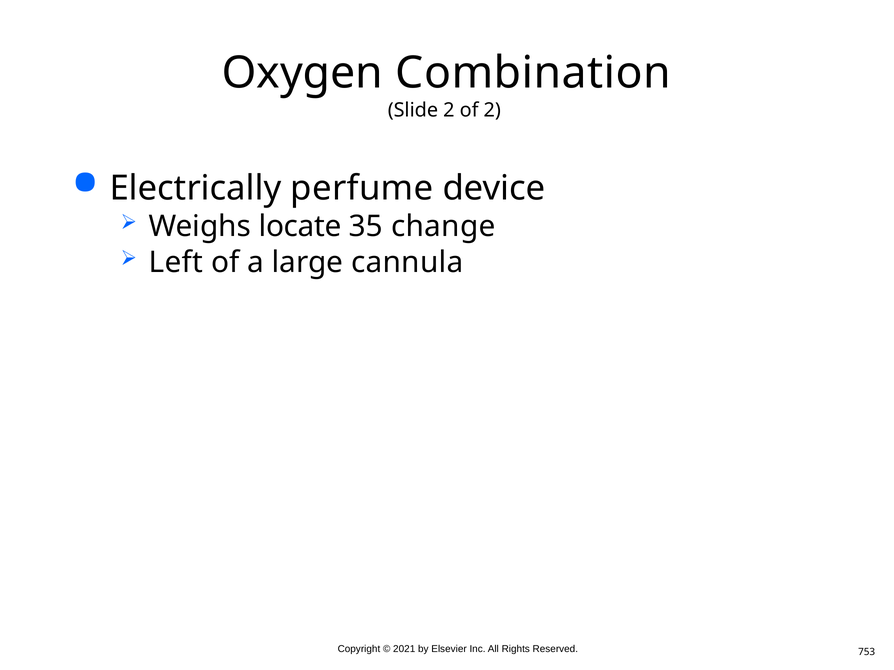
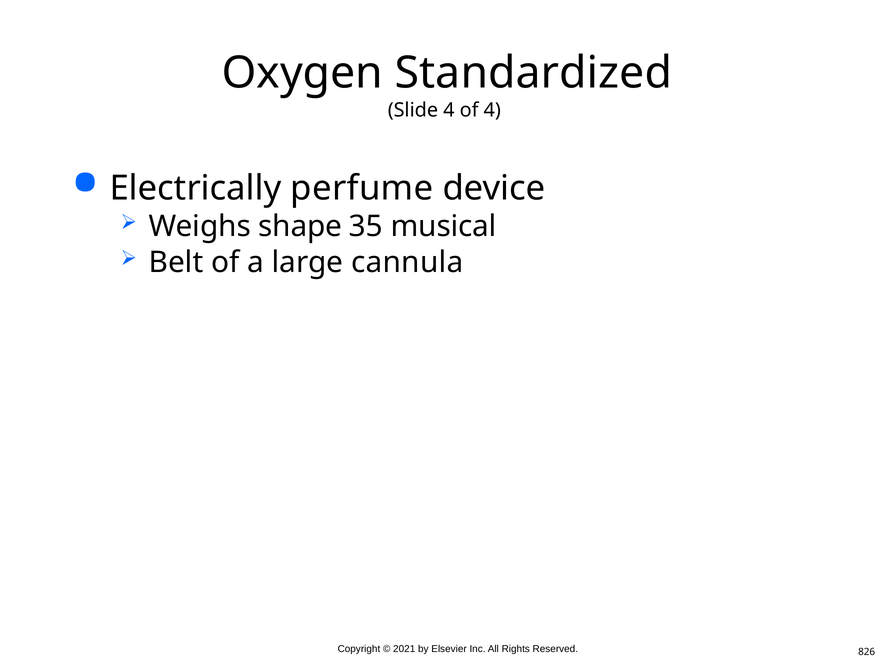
Combination: Combination -> Standardized (533, 73)
Slide 2: 2 -> 4 (449, 110)
of 2: 2 -> 4 (492, 110)
locate: locate -> shape (300, 227)
change: change -> musical (444, 227)
Left: Left -> Belt (176, 262)
753: 753 -> 826 (867, 653)
